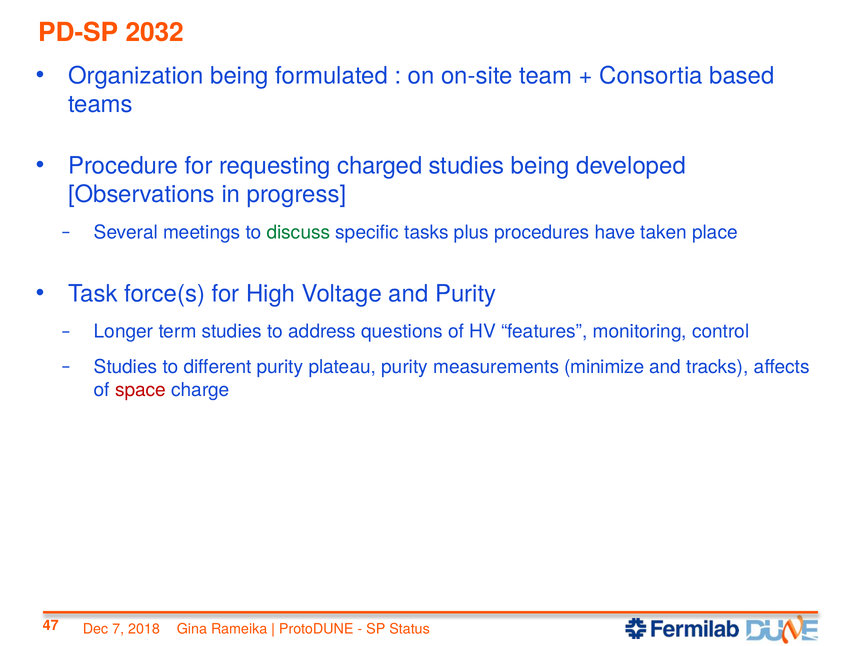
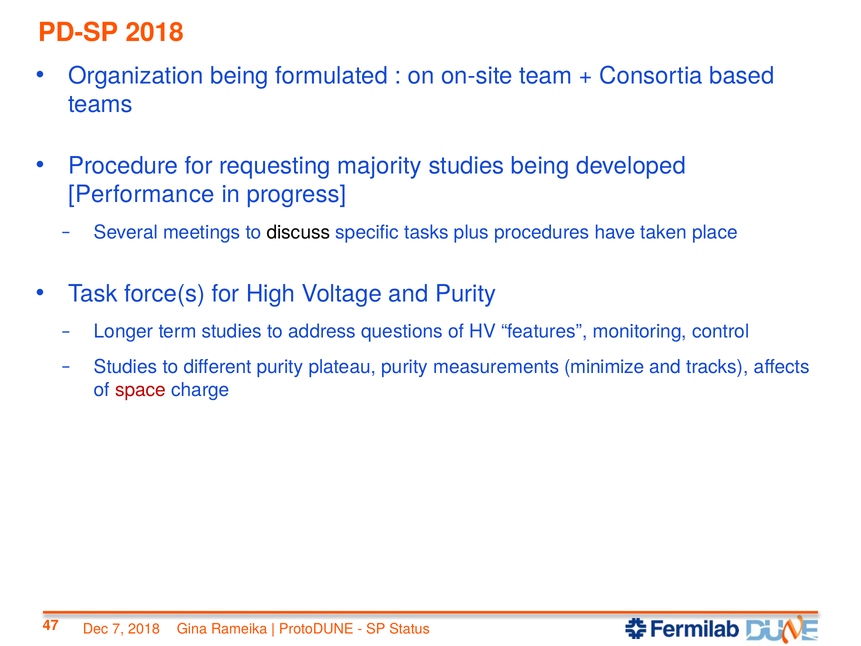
PD-SP 2032: 2032 -> 2018 (155, 33)
charged: charged -> majority (380, 166)
Observations: Observations -> Performance (141, 194)
discuss colour: green -> black (298, 232)
